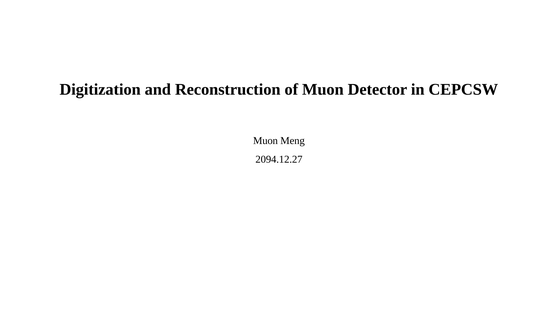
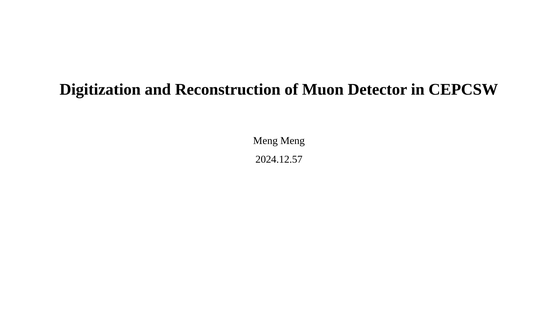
Muon: Muon -> Meng (265, 141)
2094.12.27: 2094.12.27 -> 2024.12.57 (279, 159)
